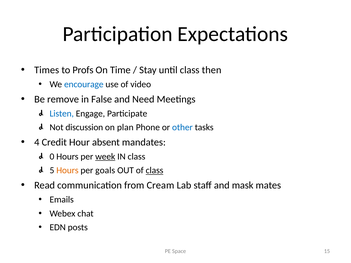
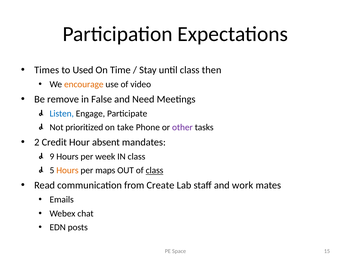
Profs: Profs -> Used (83, 70)
encourage colour: blue -> orange (84, 84)
discussion: discussion -> prioritized (84, 128)
plan: plan -> take (125, 128)
other colour: blue -> purple (182, 128)
4: 4 -> 2 (37, 142)
0: 0 -> 9 (52, 157)
week underline: present -> none (105, 157)
goals: goals -> maps (105, 171)
Cream: Cream -> Create (160, 185)
mask: mask -> work (243, 185)
